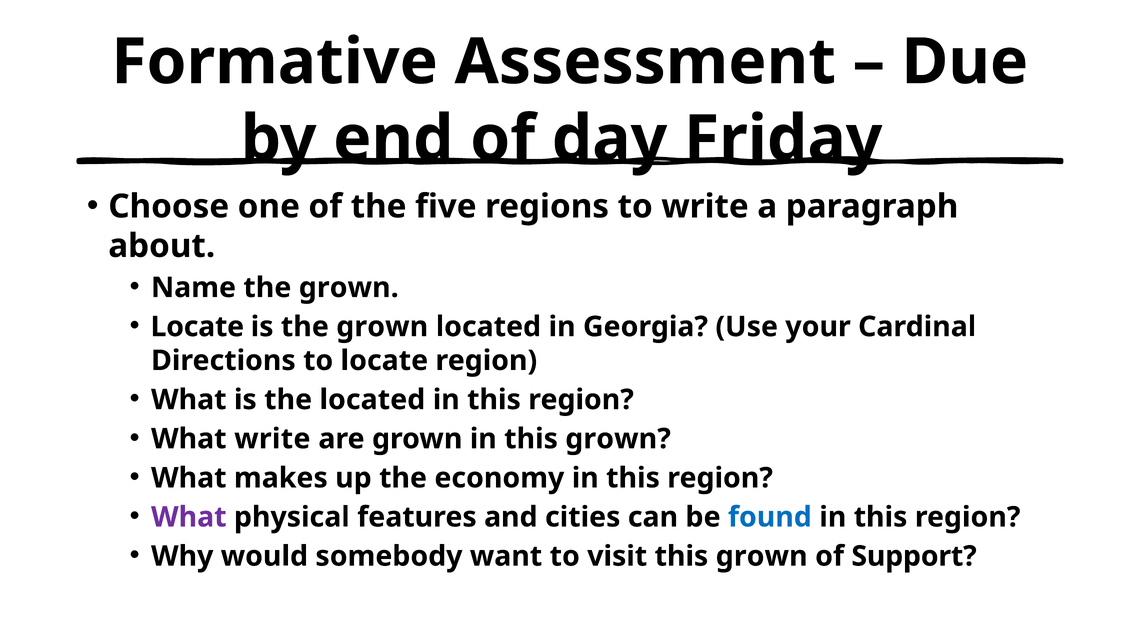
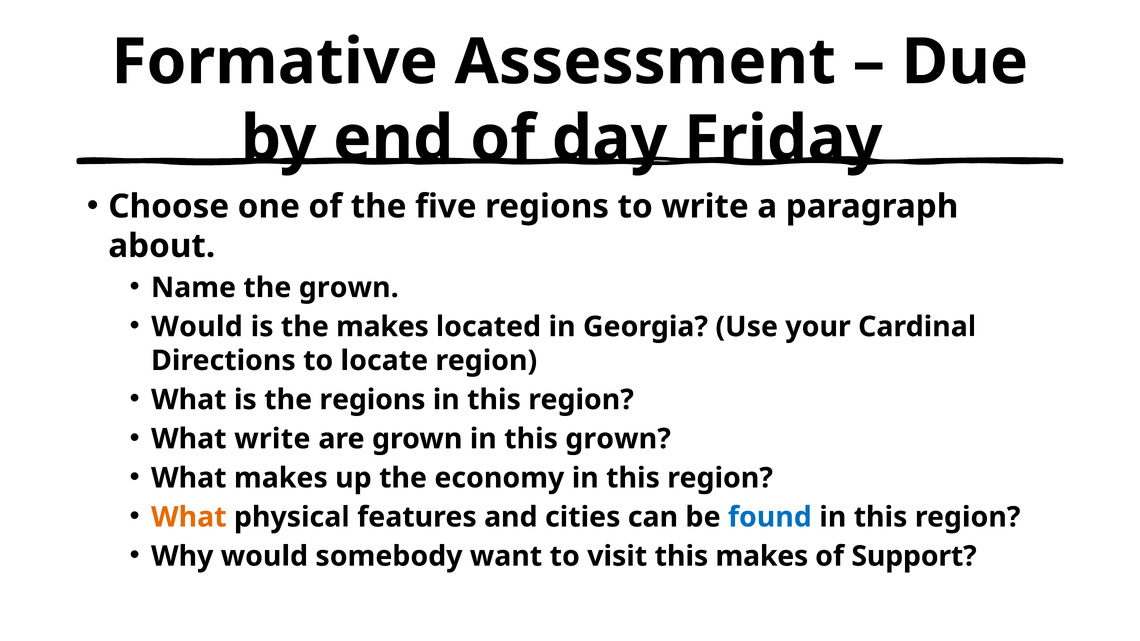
Locate: Locate -> Would (197, 327)
is the grown: grown -> makes (382, 327)
the located: located -> regions (372, 400)
What colour: purple -> orange (189, 517)
visit this grown: grown -> makes (762, 556)
